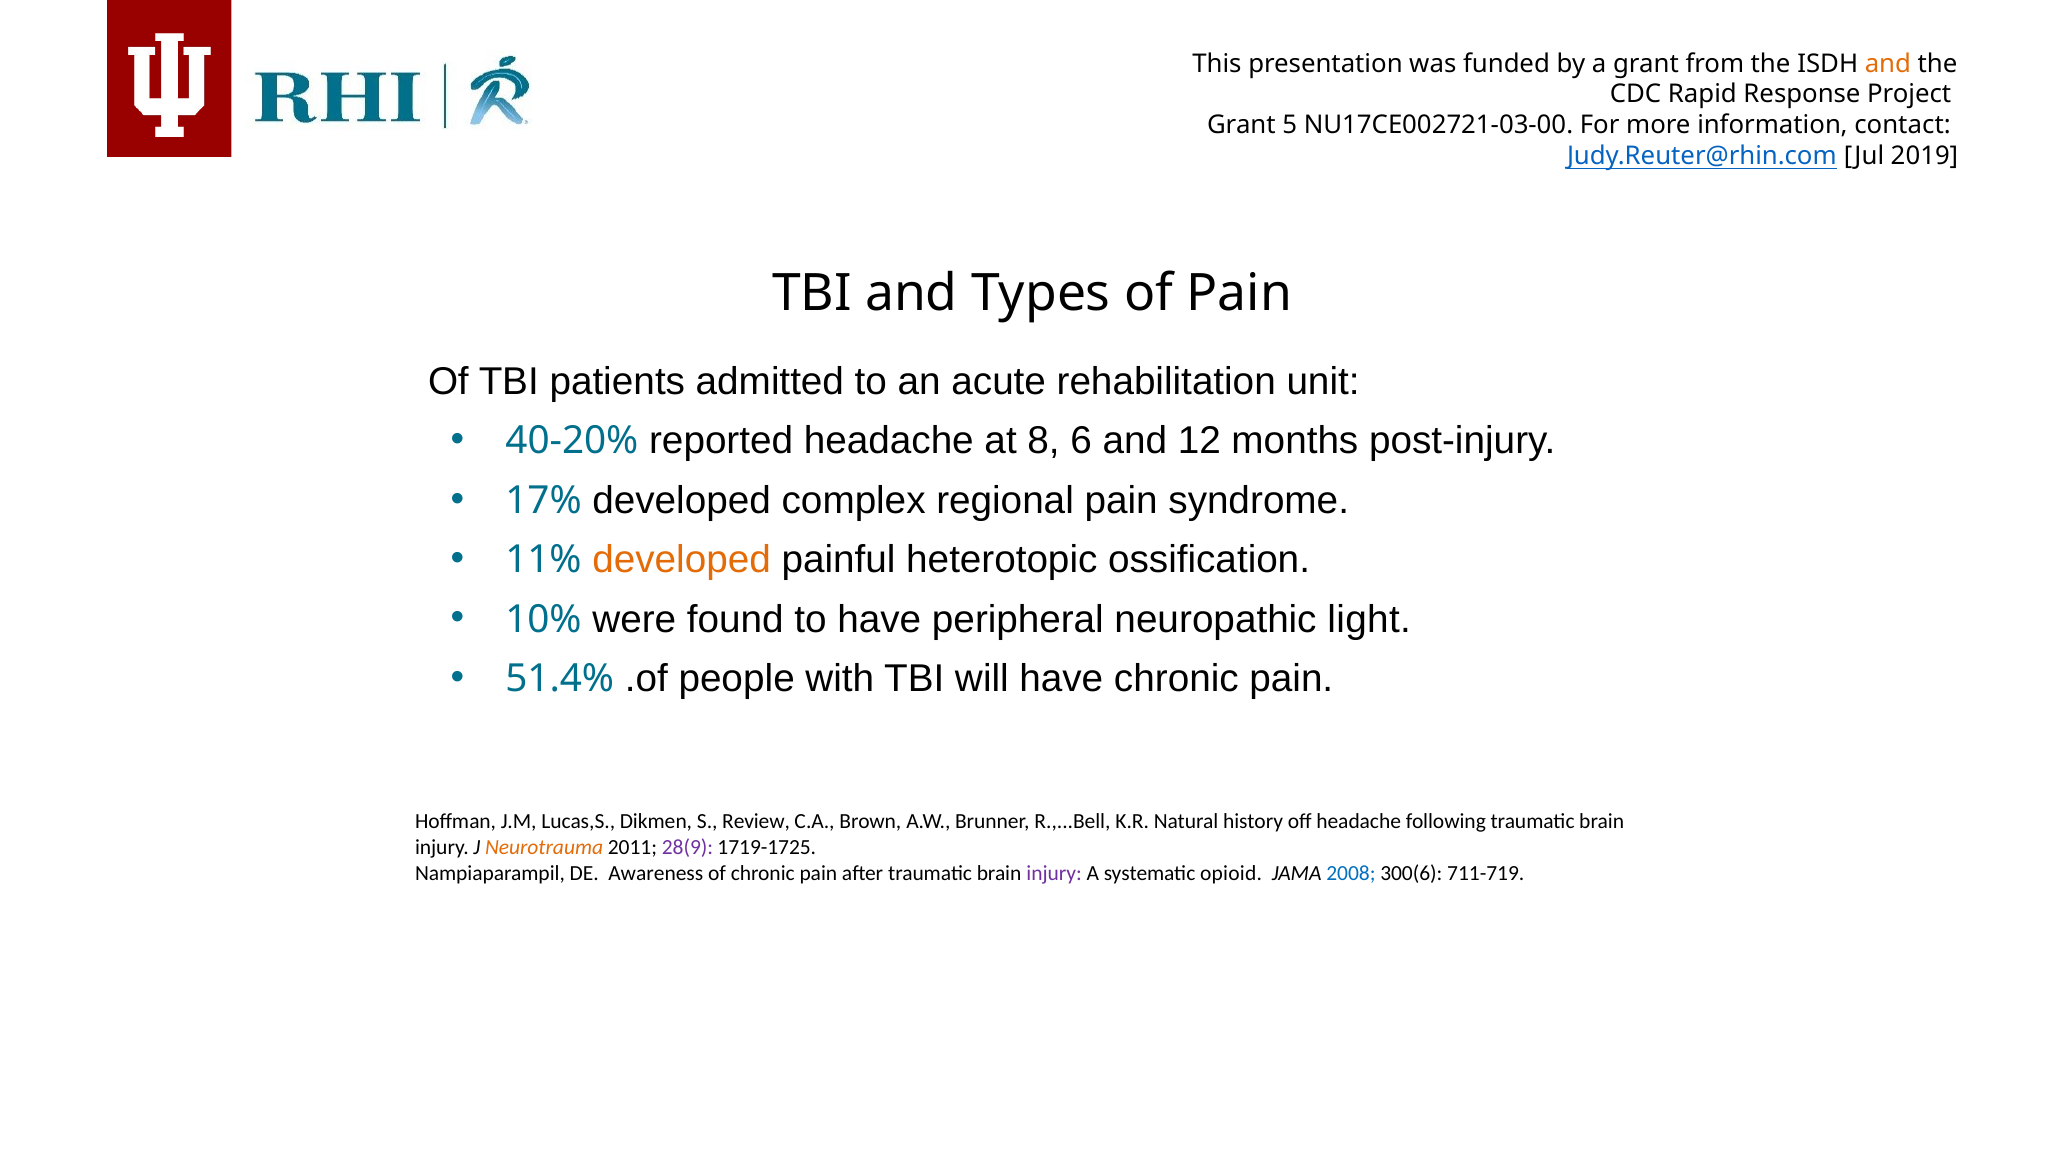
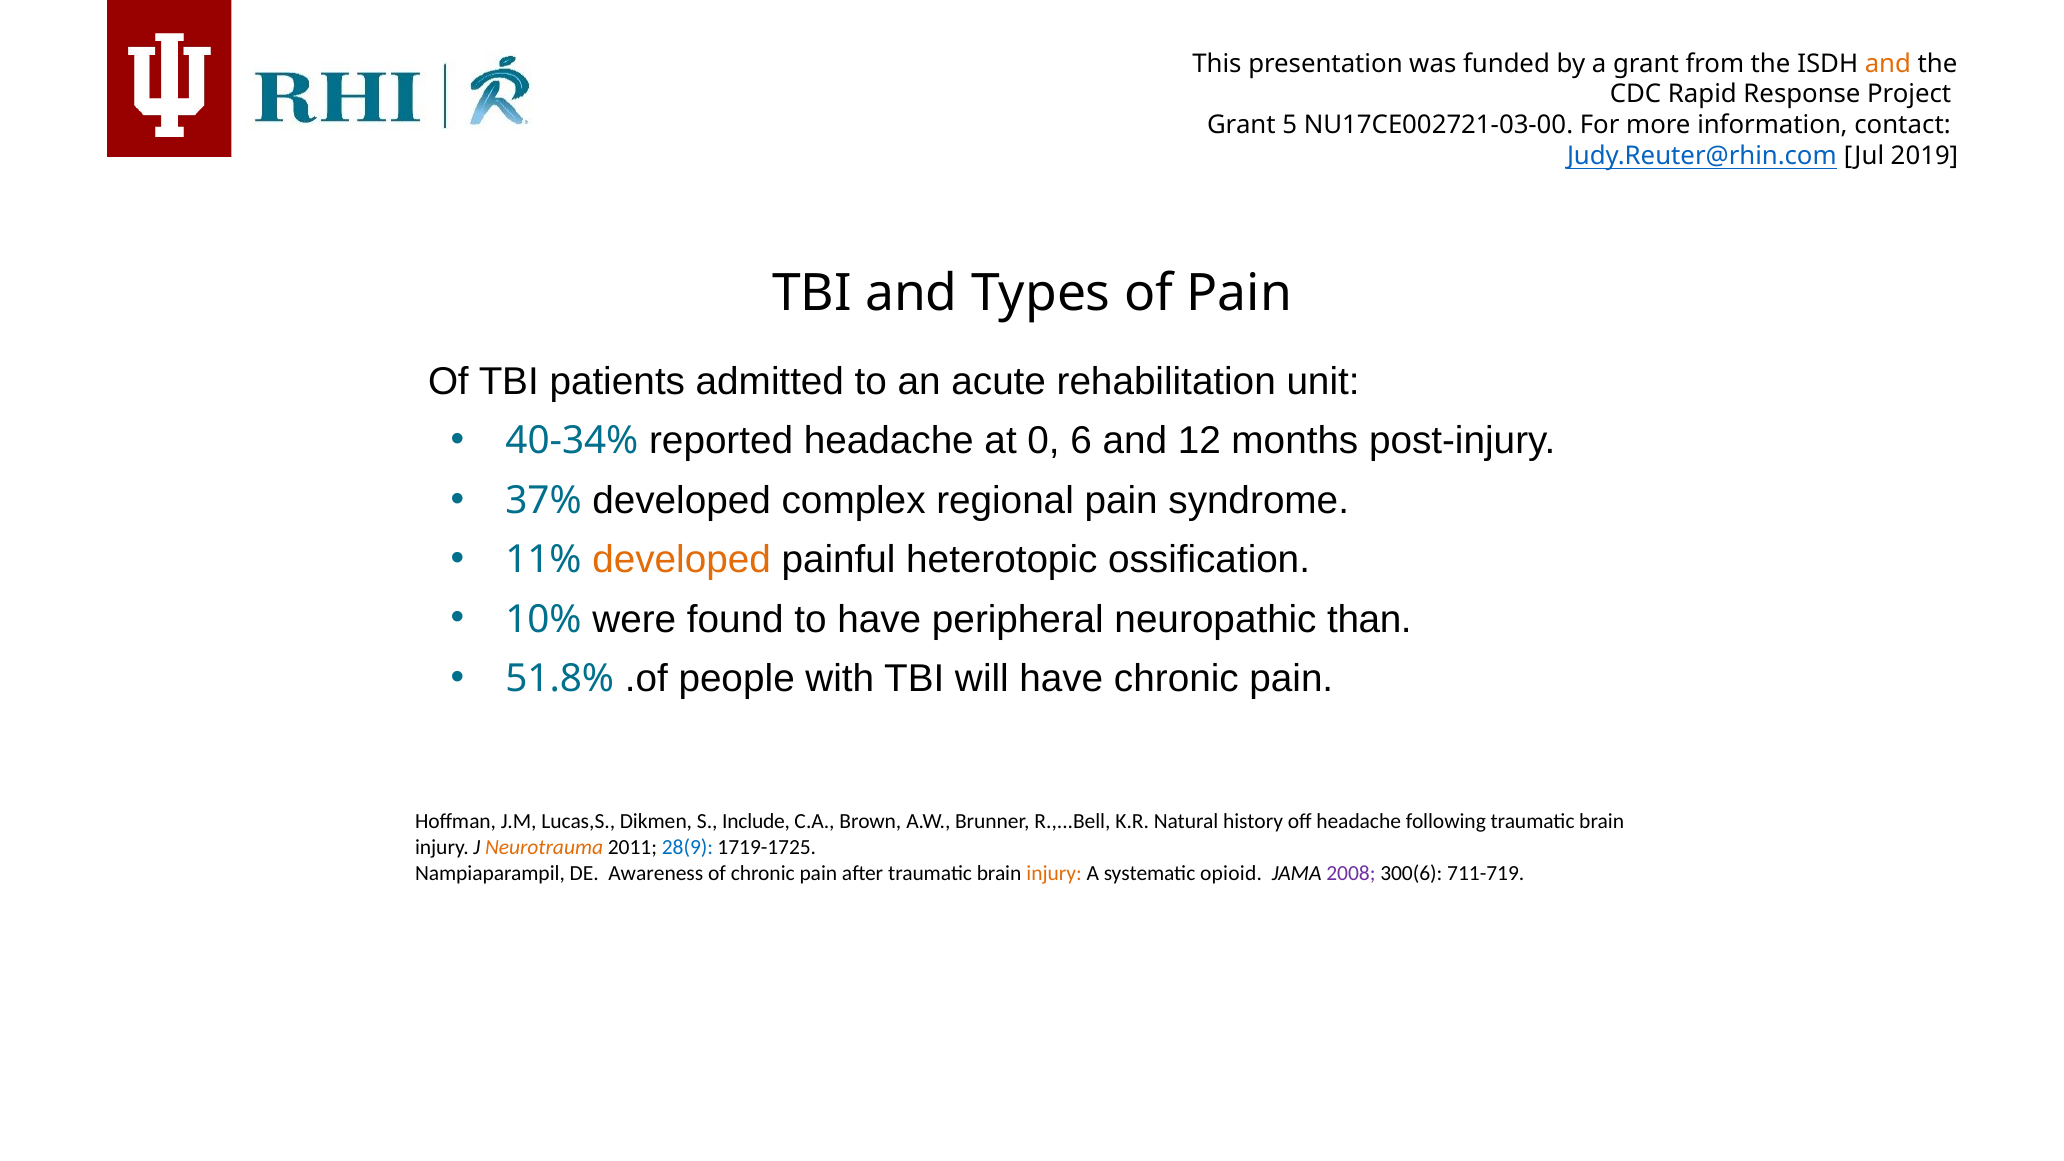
40-20%: 40-20% -> 40-34% (572, 441)
8: 8 -> 0 (1043, 441)
17%: 17% -> 37% (544, 501)
light: light -> than (1369, 619)
51.4%: 51.4% -> 51.8% (560, 679)
Review: Review -> Include (756, 822)
28(9 colour: purple -> blue (687, 848)
injury colour: purple -> orange (1054, 873)
2008 colour: blue -> purple (1351, 873)
